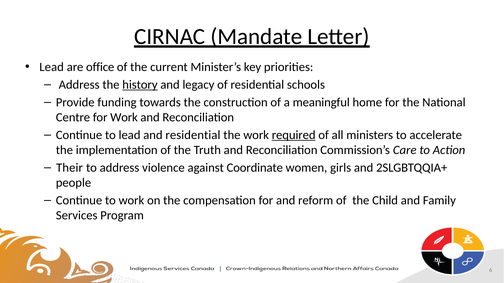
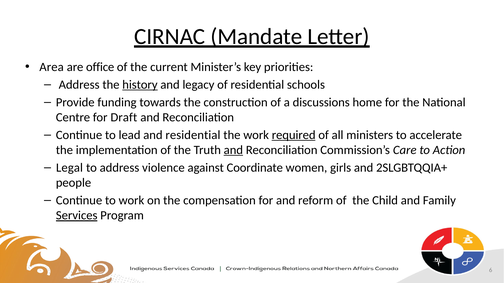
Lead: Lead -> Area (52, 67)
meaningful: meaningful -> discussions (321, 102)
for Work: Work -> Draft (124, 118)
and underline: none -> present (233, 150)
Their: Their -> Legal (70, 168)
Services underline: none -> present (77, 216)
